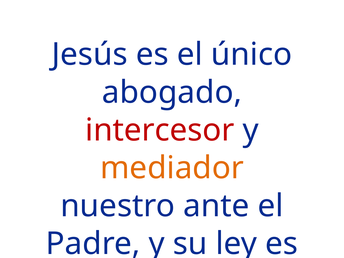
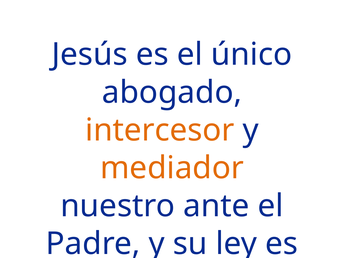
intercesor colour: red -> orange (160, 130)
